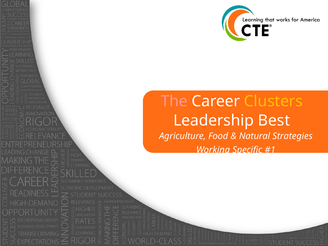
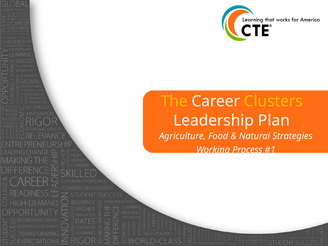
The colour: pink -> yellow (174, 101)
Best: Best -> Plan (274, 120)
Specific: Specific -> Process (247, 150)
